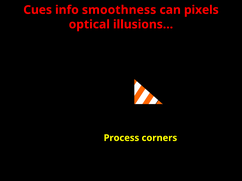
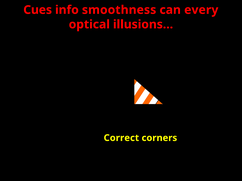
pixels: pixels -> every (201, 10)
Process: Process -> Correct (121, 138)
